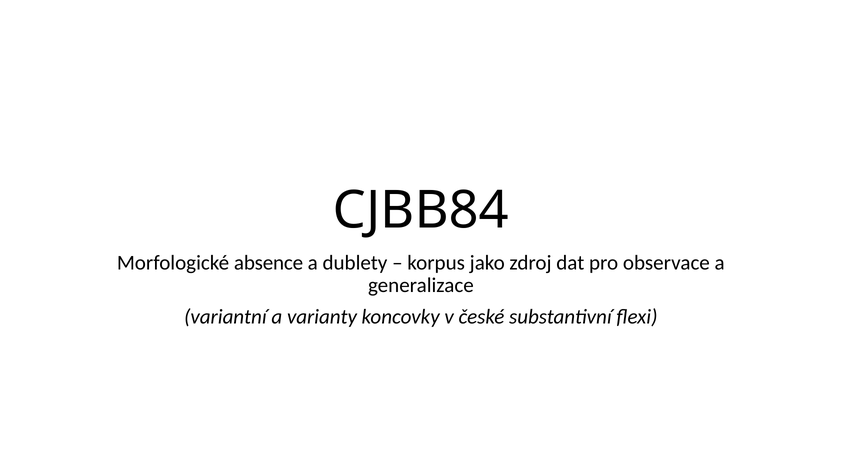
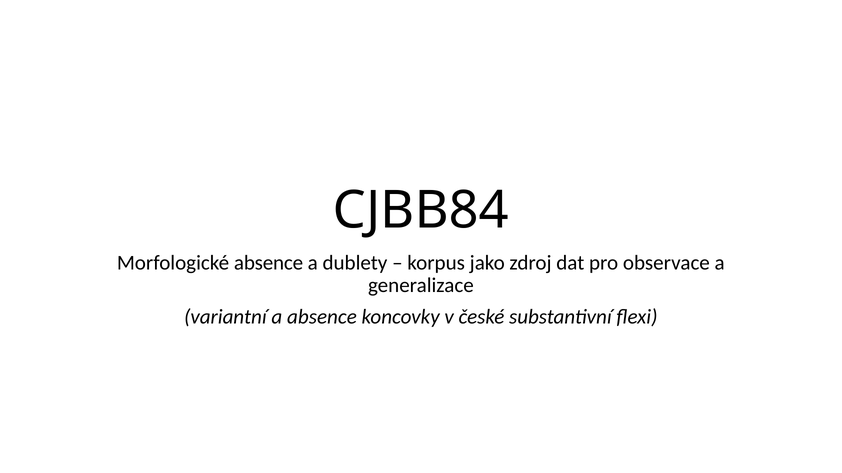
a varianty: varianty -> absence (322, 317)
